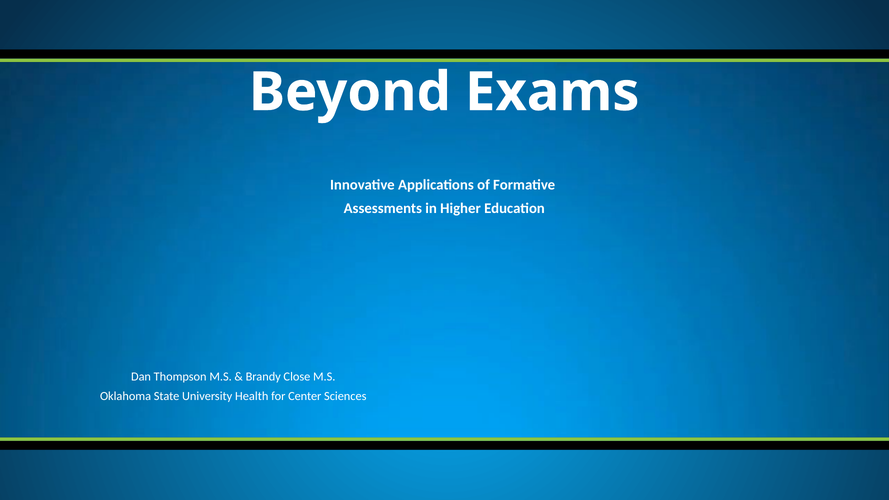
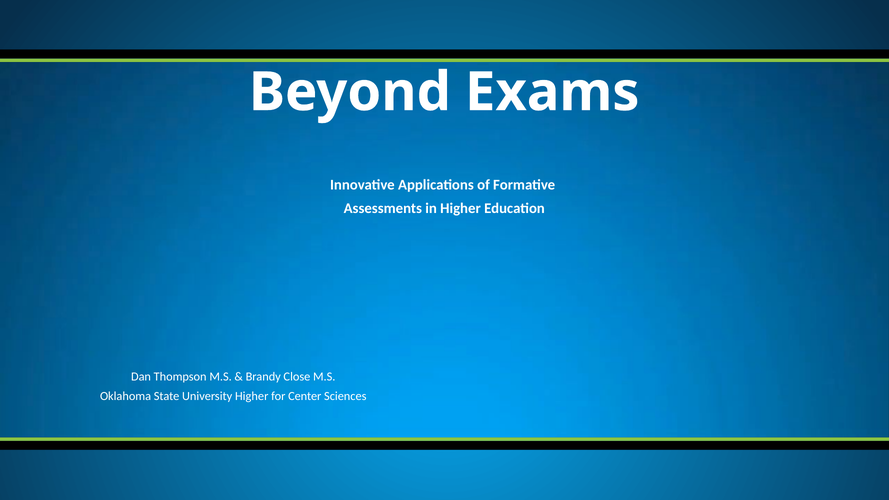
University Health: Health -> Higher (252, 396)
